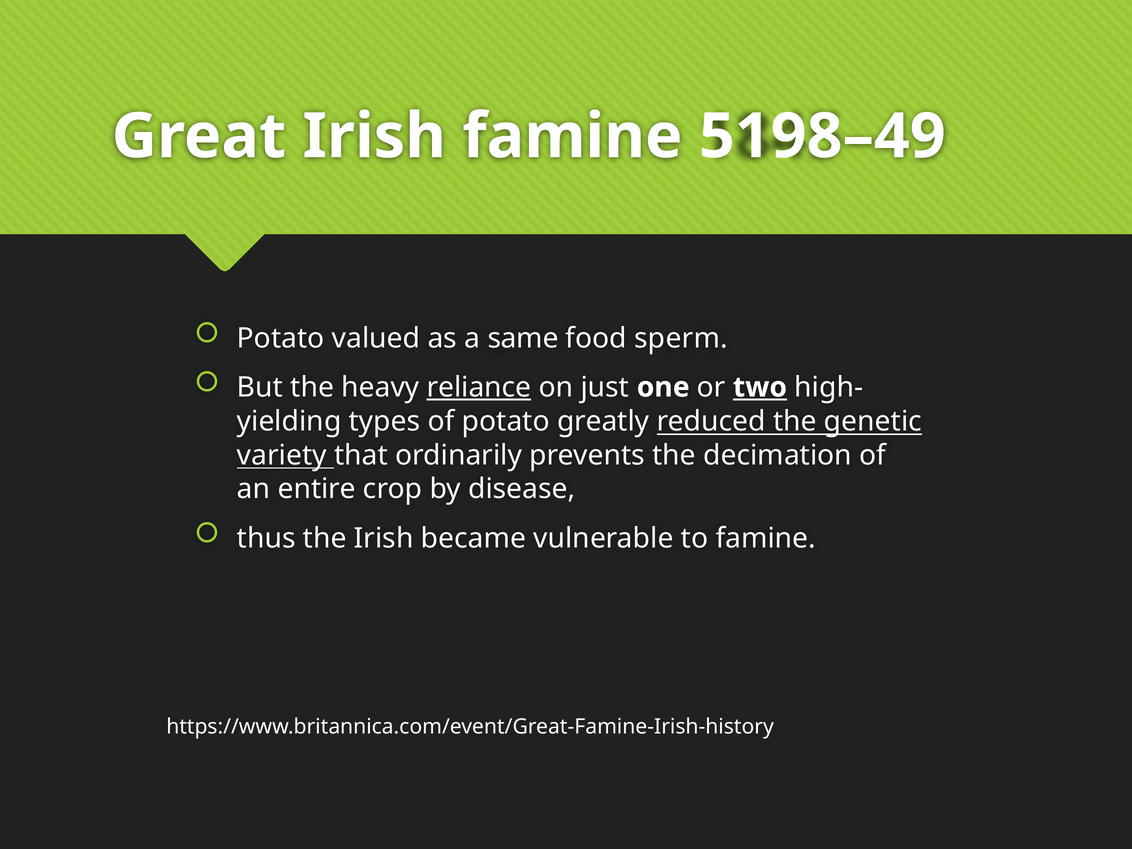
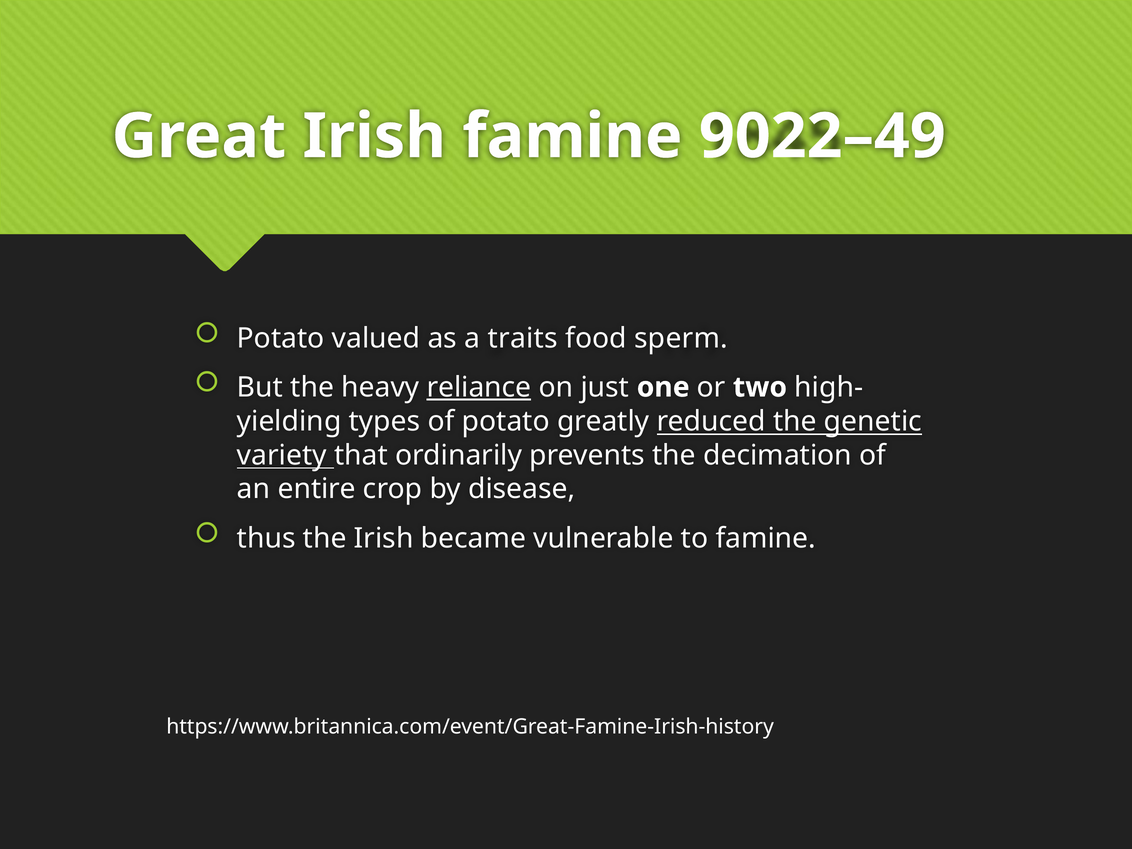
5198–49: 5198–49 -> 9022–49 (822, 136)
same: same -> traits (523, 338)
two underline: present -> none (760, 387)
